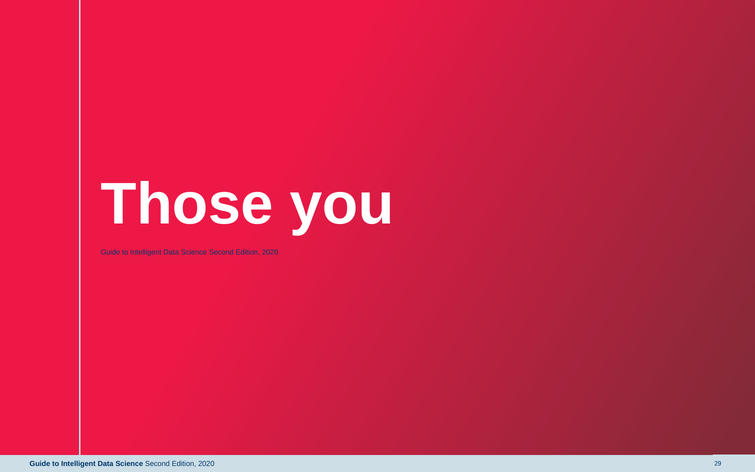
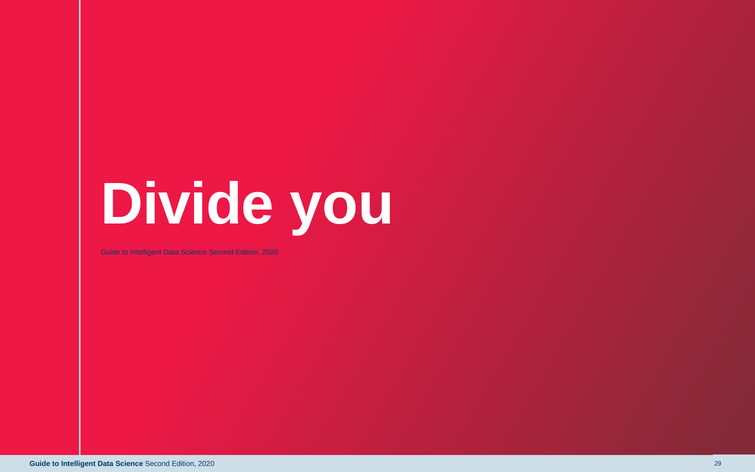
Those: Those -> Divide (187, 204)
